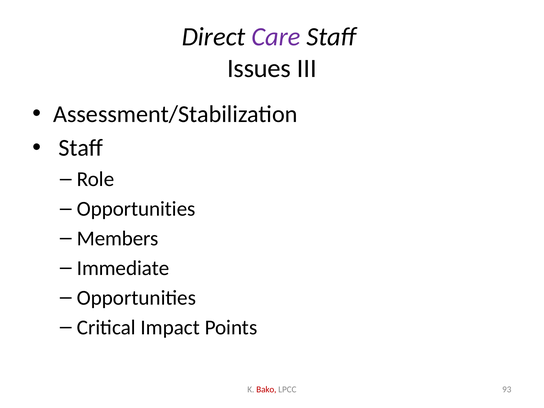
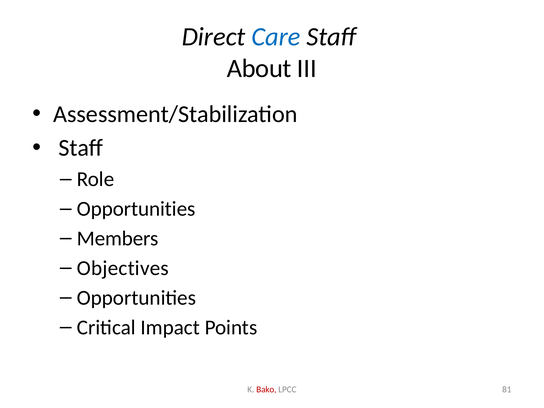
Care colour: purple -> blue (276, 37)
Issues: Issues -> About (259, 69)
Immediate: Immediate -> Objectives (123, 268)
93: 93 -> 81 (507, 390)
